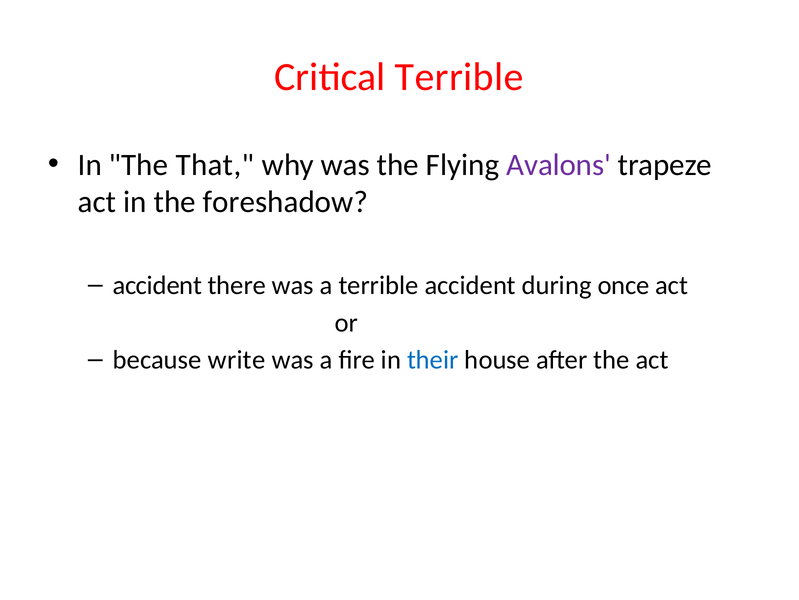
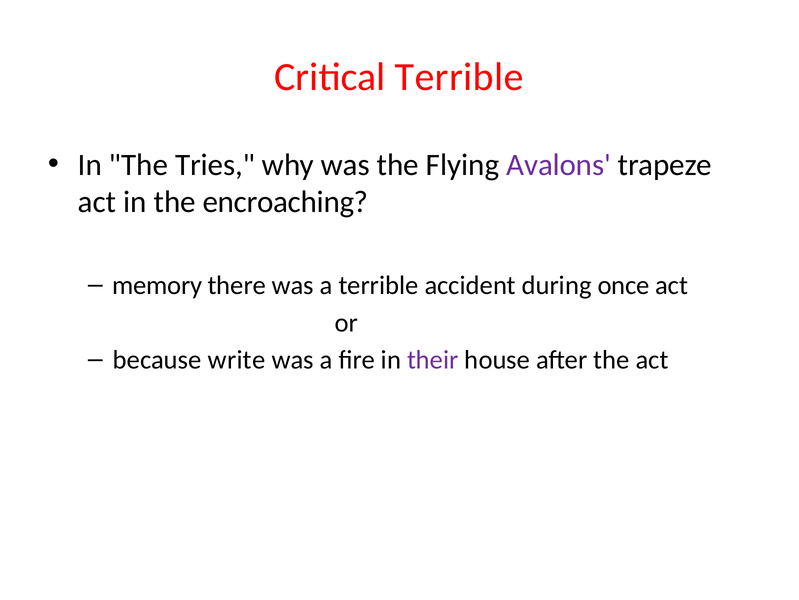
That: That -> Tries (215, 165)
foreshadow: foreshadow -> encroaching (286, 202)
accident: accident -> memory (157, 285)
their colour: blue -> purple (433, 360)
